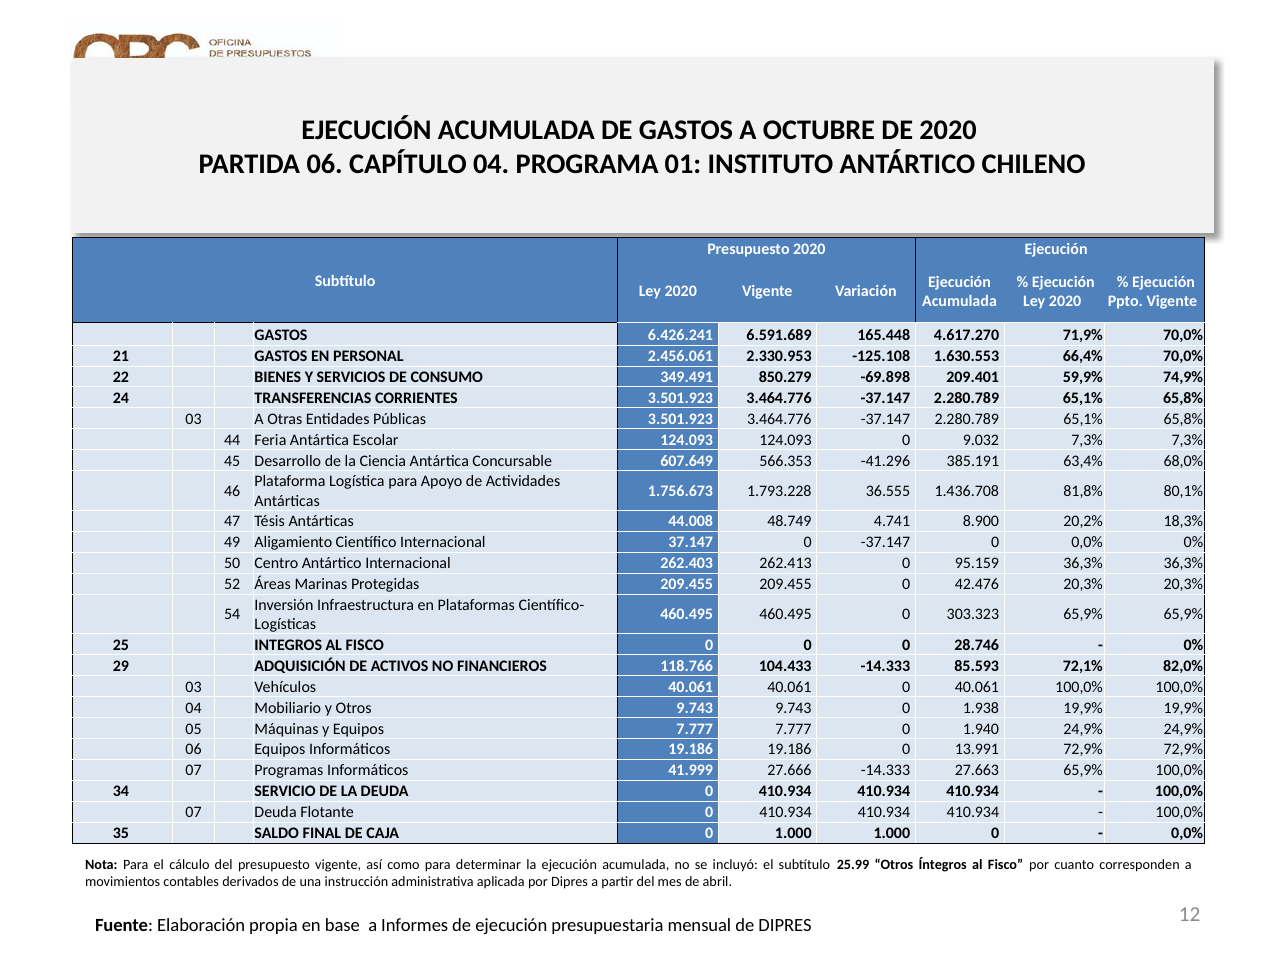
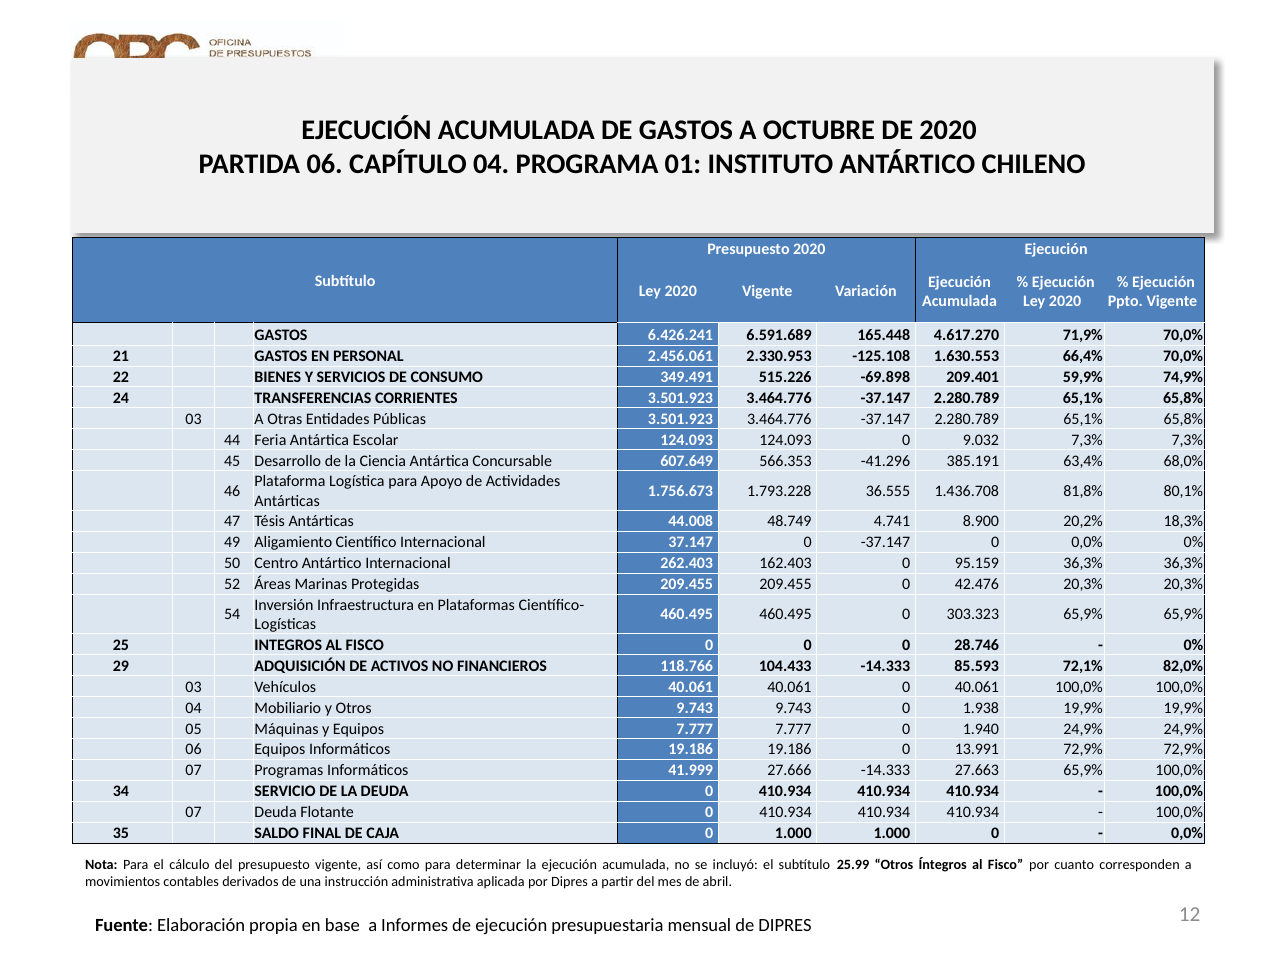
850.279: 850.279 -> 515.226 (785, 377)
262.413: 262.413 -> 162.403 (785, 563)
